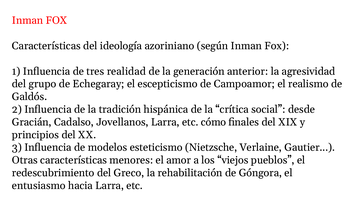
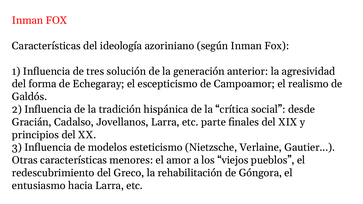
realidad: realidad -> solución (126, 71)
grupo: grupo -> forma (43, 84)
cómo: cómo -> parte (213, 122)
